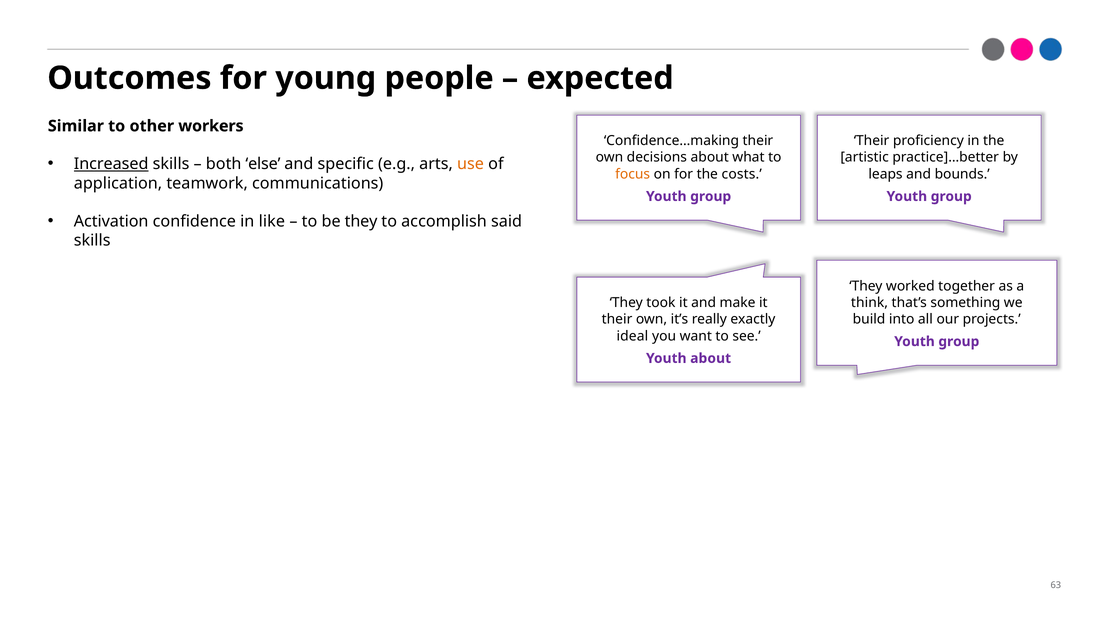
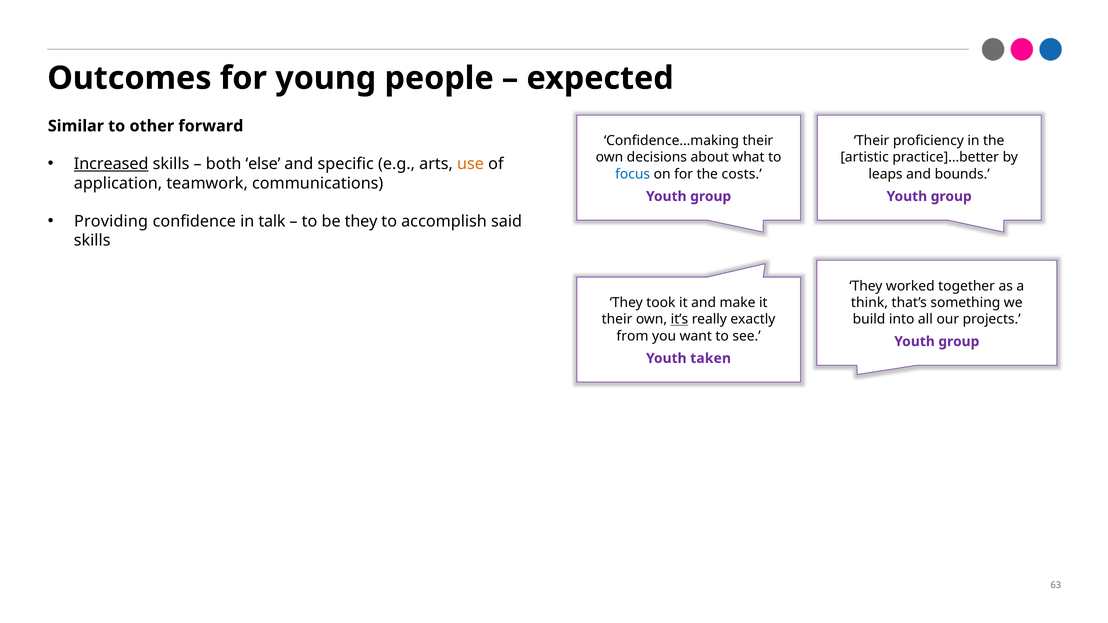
workers: workers -> forward (211, 126)
focus colour: orange -> blue (633, 174)
Activation: Activation -> Providing (111, 221)
like: like -> talk (272, 221)
it’s underline: none -> present (679, 319)
ideal: ideal -> from (632, 336)
Youth about: about -> taken (711, 358)
